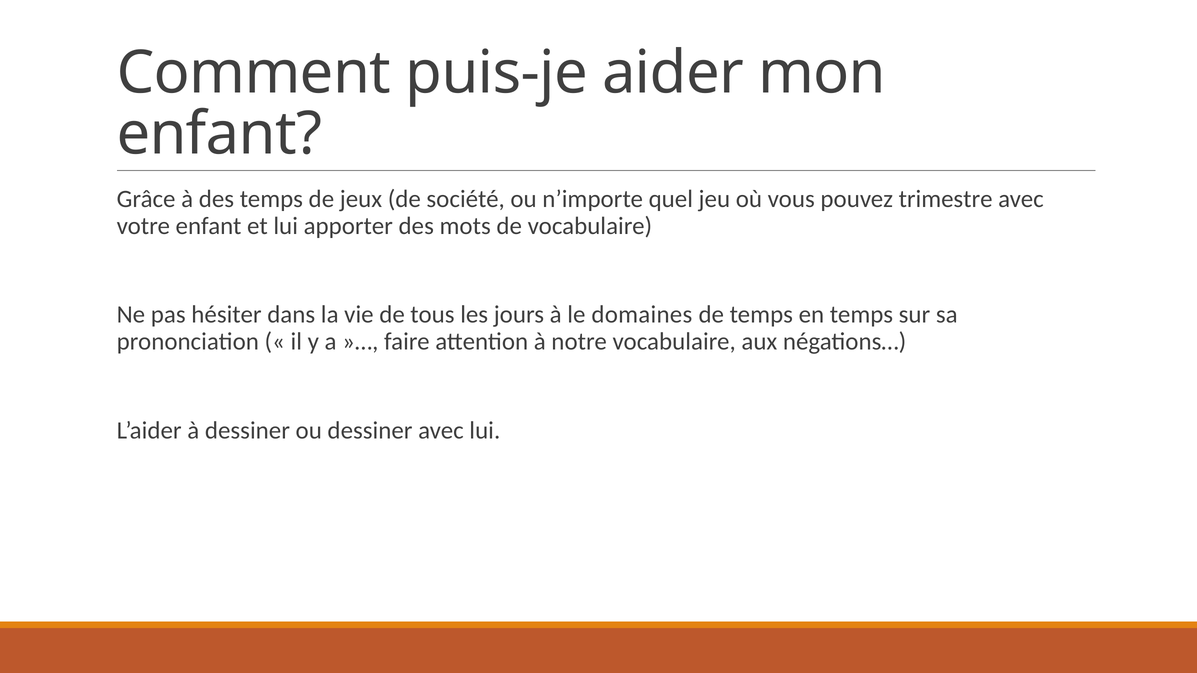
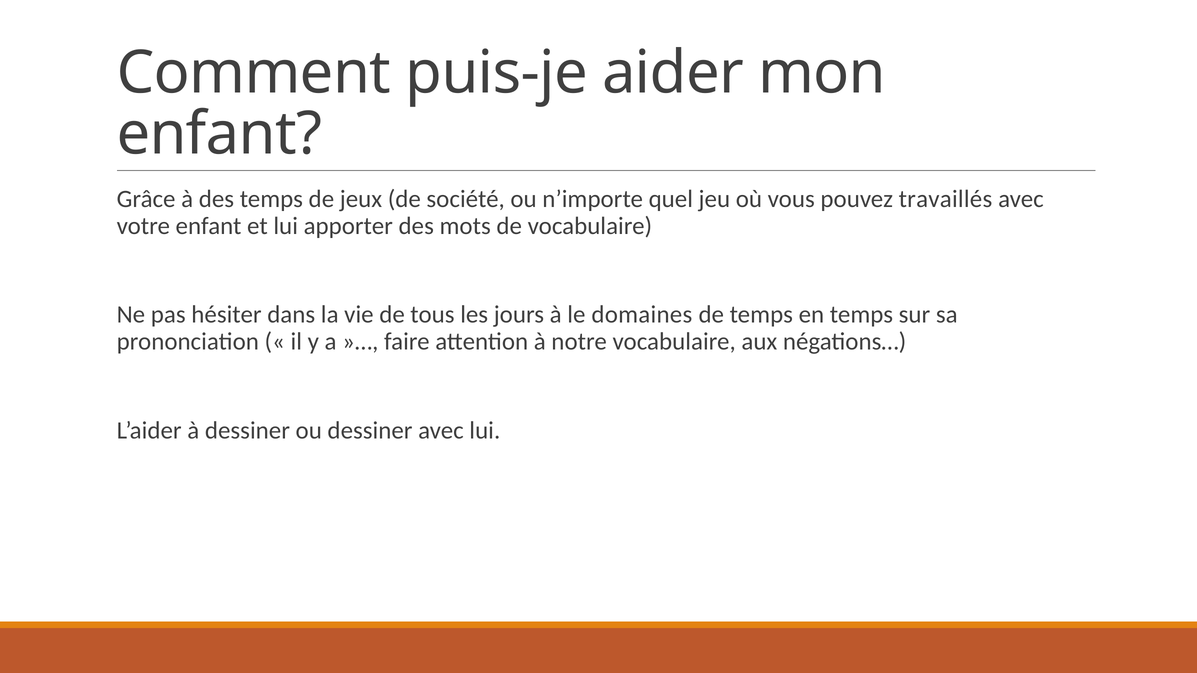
trimestre: trimestre -> travaillés (945, 199)
